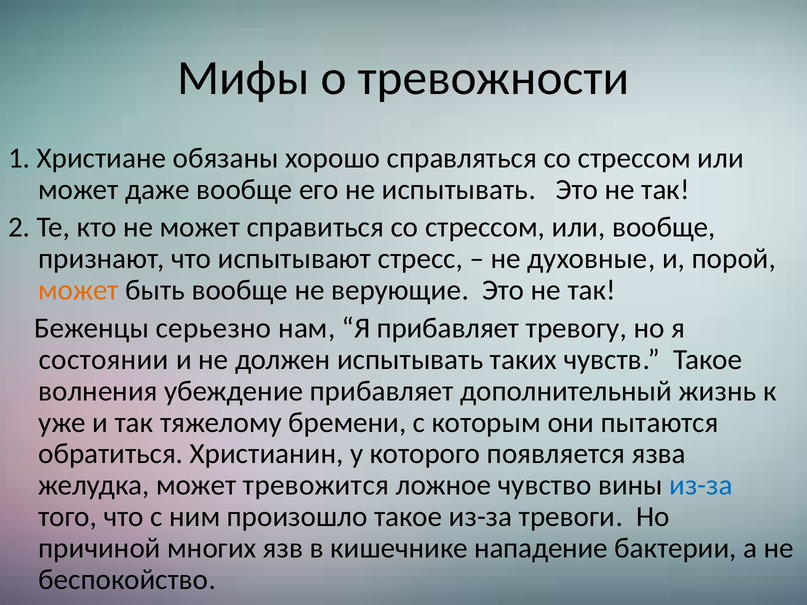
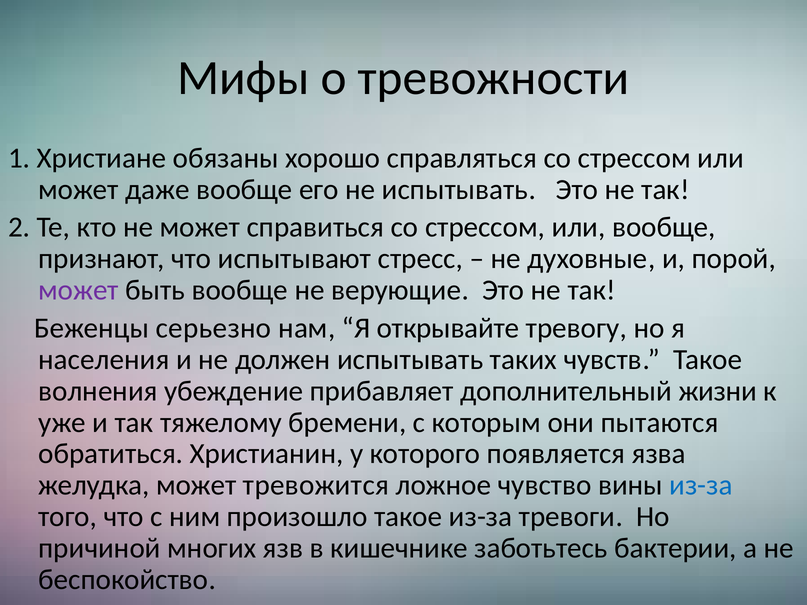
может colour: orange -> purple (79, 290)
Я прибавляет: прибавляет -> открывайте (448, 328)
состоянии: состоянии -> населения (104, 360)
жизнь: жизнь -> жизни (718, 391)
нападение: нападение -> заботьтесь (541, 548)
